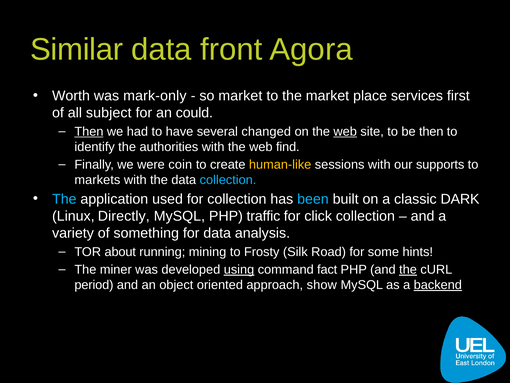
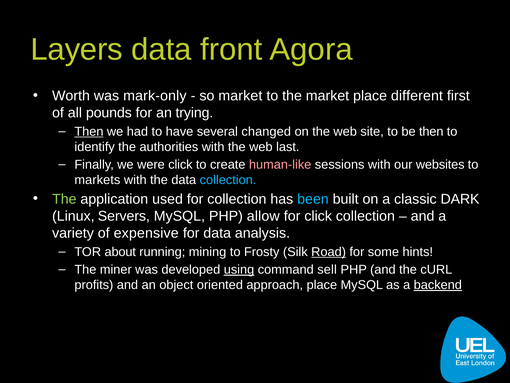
Similar: Similar -> Layers (77, 49)
services: services -> different (417, 96)
subject: subject -> pounds (109, 113)
could: could -> trying (194, 113)
web underline: present -> none (345, 131)
find: find -> last (288, 147)
were coin: coin -> click (180, 164)
human-like colour: yellow -> pink (280, 164)
supports: supports -> websites (440, 164)
The colour: light blue -> light green (64, 199)
Directly: Directly -> Servers (124, 216)
traffic: traffic -> allow (263, 216)
something: something -> expensive (146, 233)
Road underline: none -> present (329, 251)
fact: fact -> sell (327, 269)
the underline: present -> none (408, 269)
period: period -> profits (94, 285)
approach show: show -> place (322, 285)
